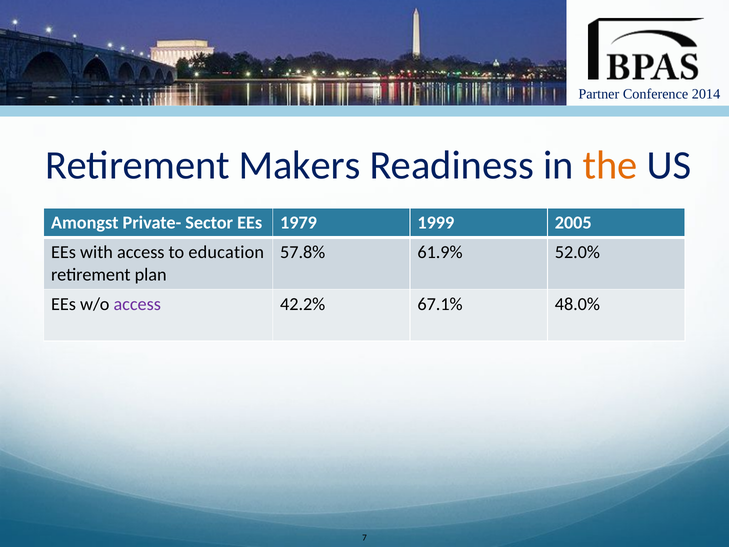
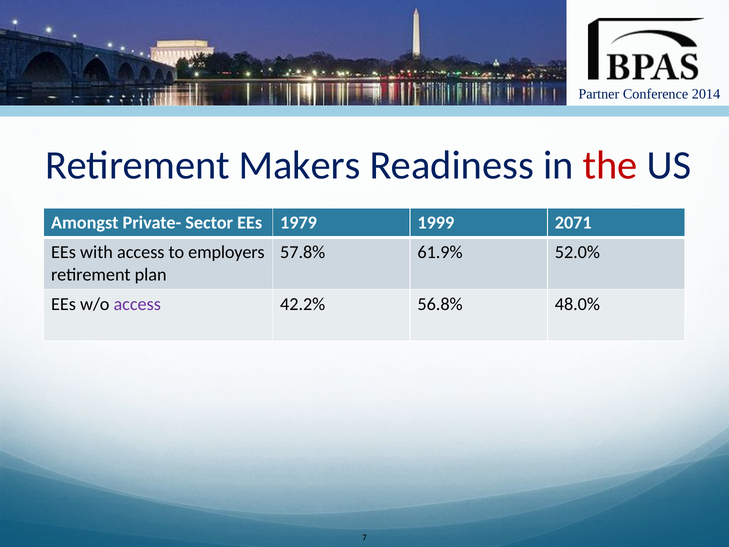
the colour: orange -> red (610, 165)
2005: 2005 -> 2071 (573, 223)
education: education -> employers (226, 252)
67.1%: 67.1% -> 56.8% (440, 304)
